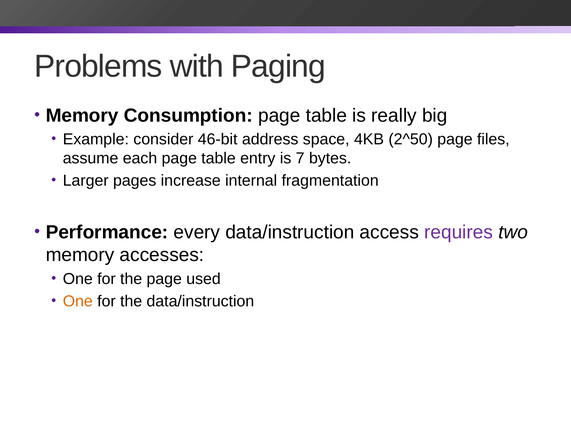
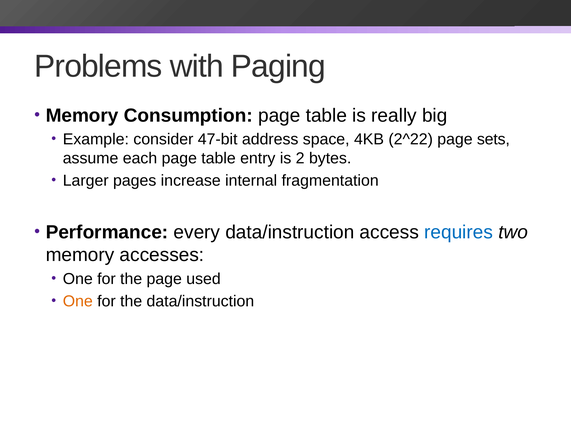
46-bit: 46-bit -> 47-bit (218, 139)
2^50: 2^50 -> 2^22 (411, 139)
files: files -> sets (493, 139)
7: 7 -> 2 (300, 159)
requires colour: purple -> blue (459, 232)
